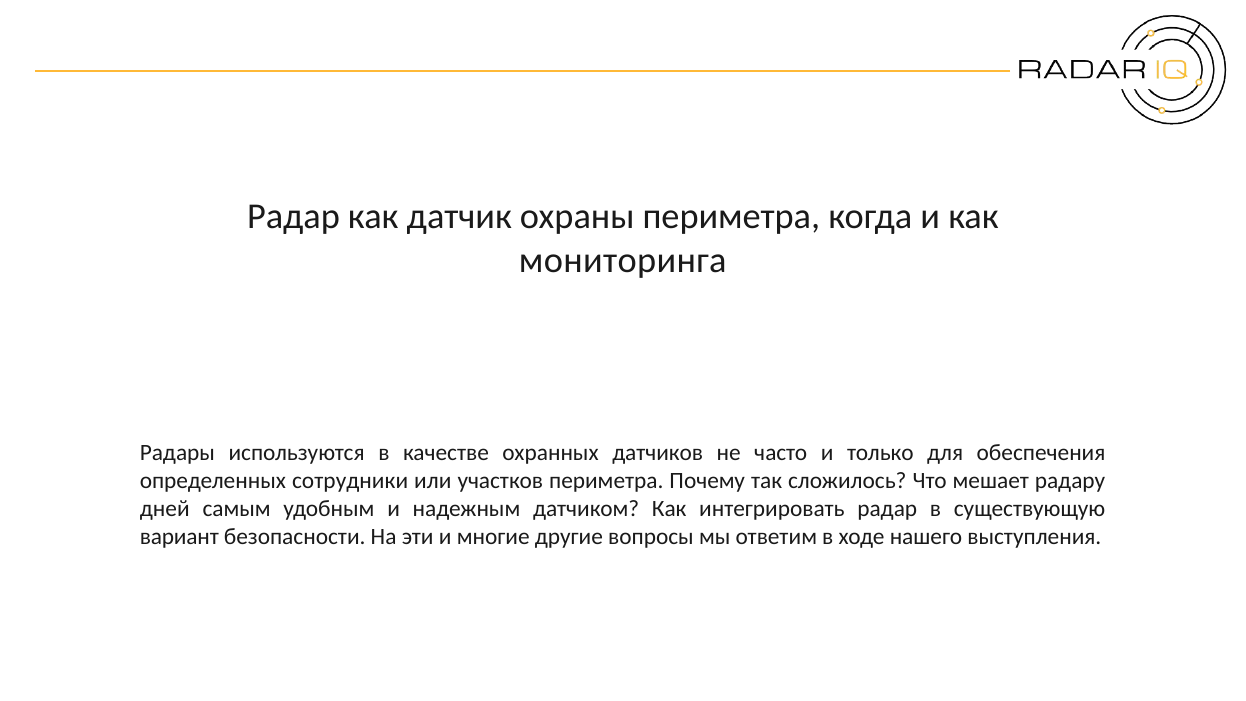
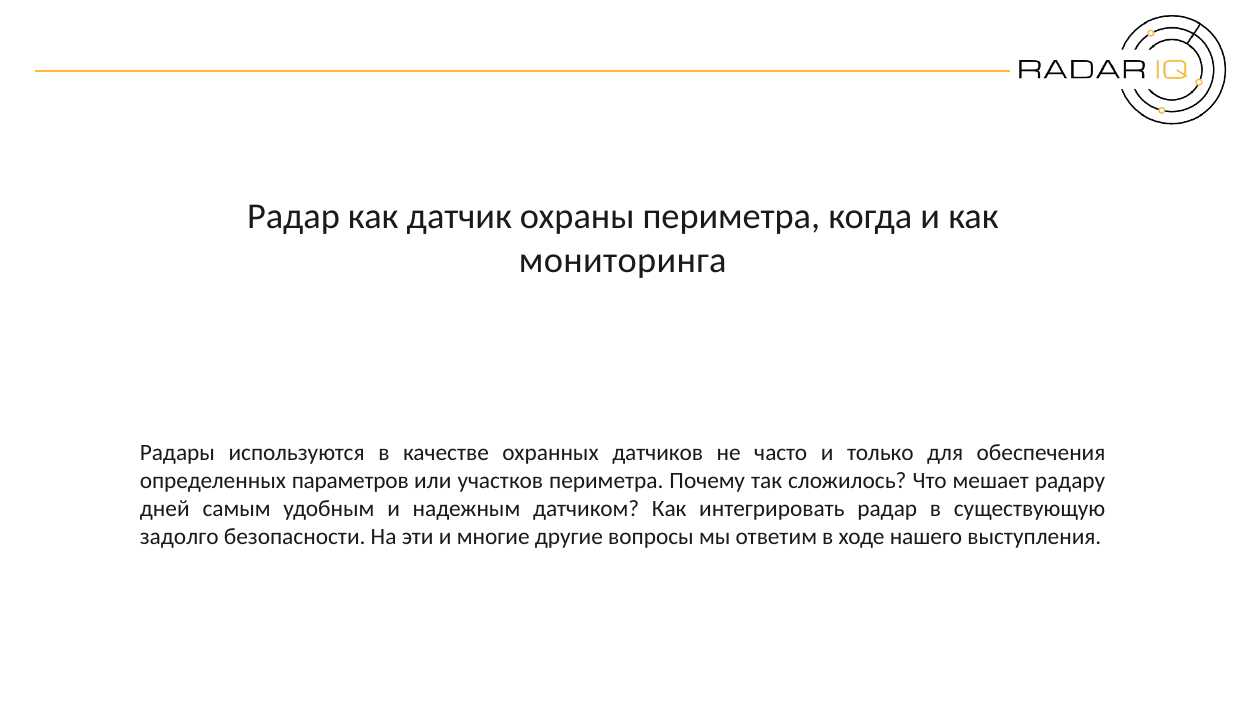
сотрудники: сотрудники -> параметров (350, 481)
вариант: вариант -> задолго (179, 537)
